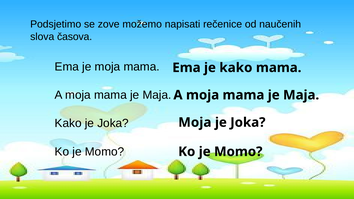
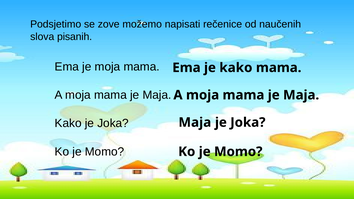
časova: časova -> pisanih (75, 37)
Moja: Moja -> Maja (195, 122)
